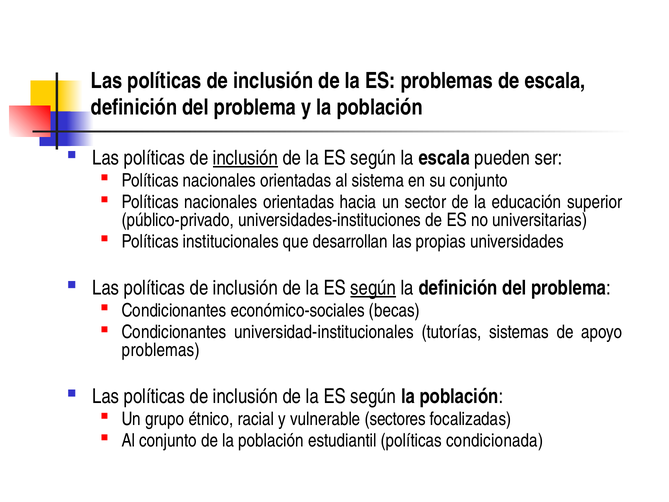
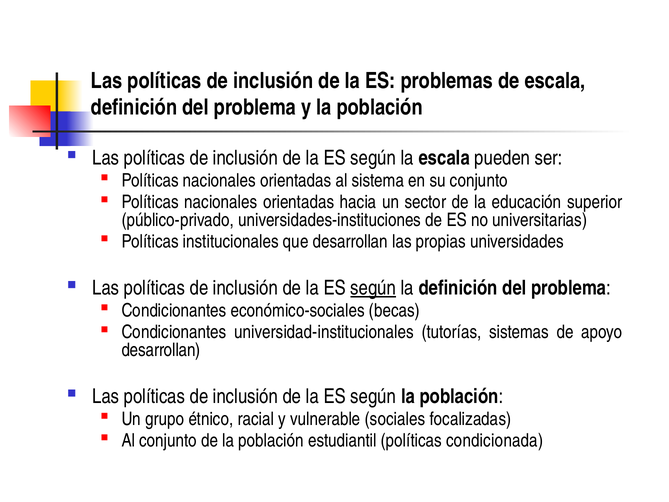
inclusión underline: present -> none (246, 158)
problemas: problemas -> desarrollan (161, 350)
sectores: sectores -> sociales (395, 419)
